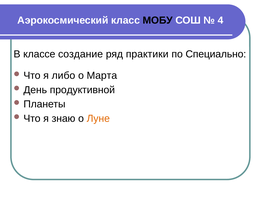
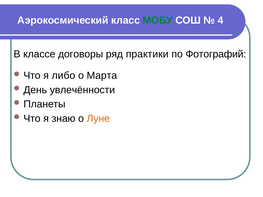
МОБУ colour: black -> green (158, 20)
создание: создание -> договоры (81, 54)
Специально: Специально -> Фотографий (216, 54)
продуктивной: продуктивной -> увлечённости (82, 90)
